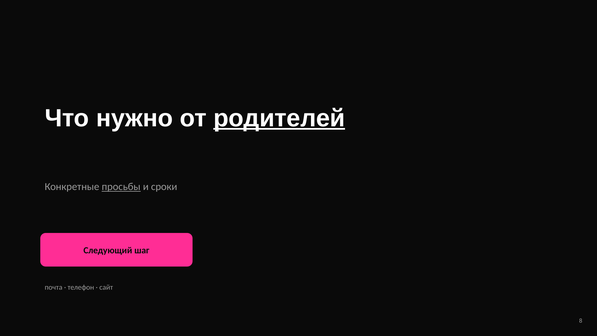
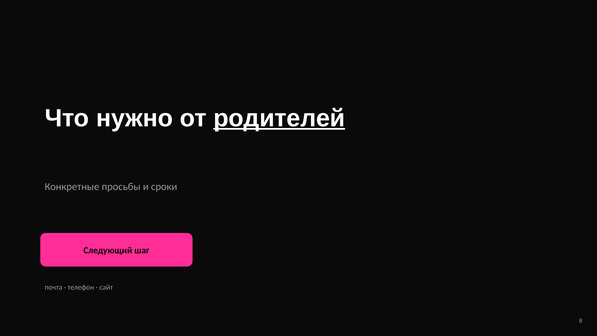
просьбы underline: present -> none (121, 187)
